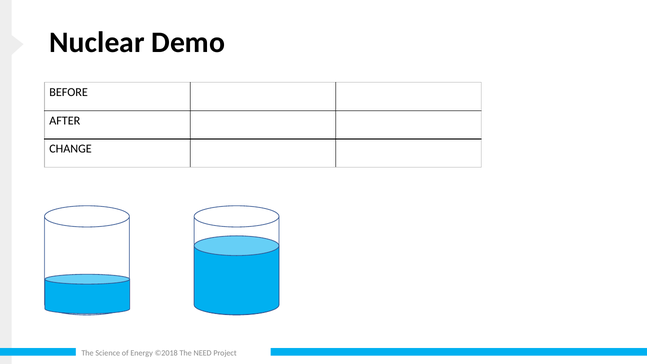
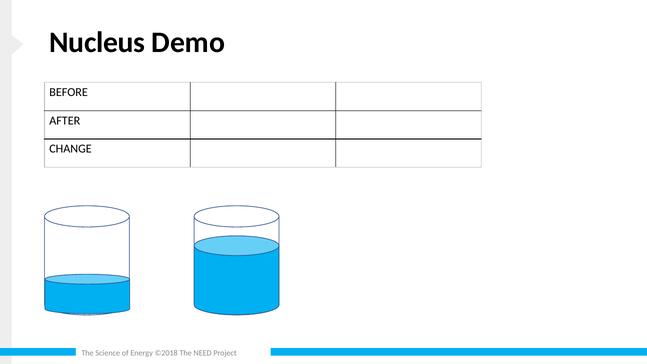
Nuclear: Nuclear -> Nucleus (97, 42)
